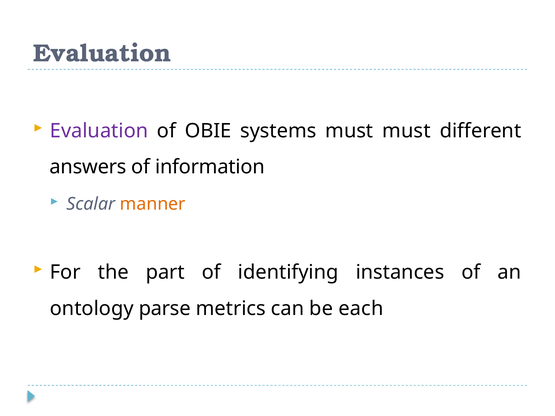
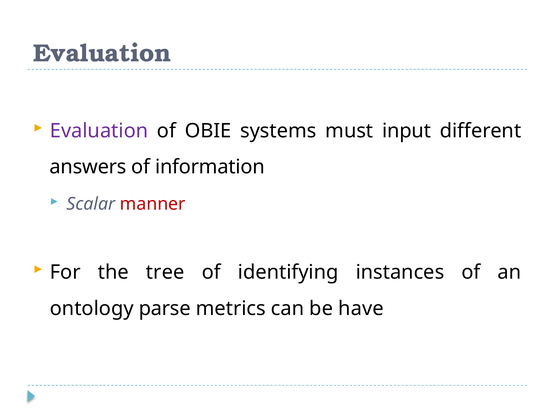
must must: must -> input (407, 131)
manner colour: orange -> red (153, 204)
part: part -> tree (165, 272)
each: each -> have (361, 309)
